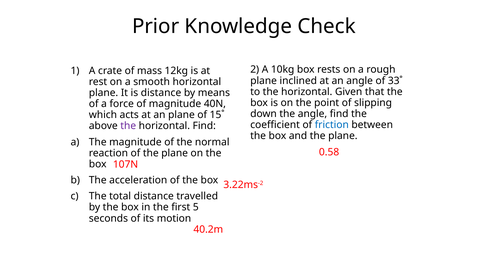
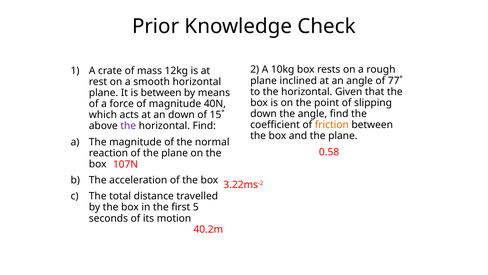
33˚: 33˚ -> 77˚ (395, 80)
is distance: distance -> between (161, 93)
an plane: plane -> down (181, 115)
friction colour: blue -> orange (332, 124)
